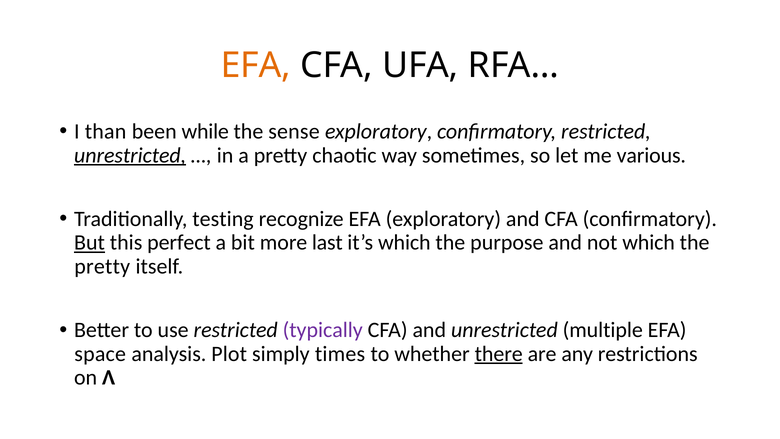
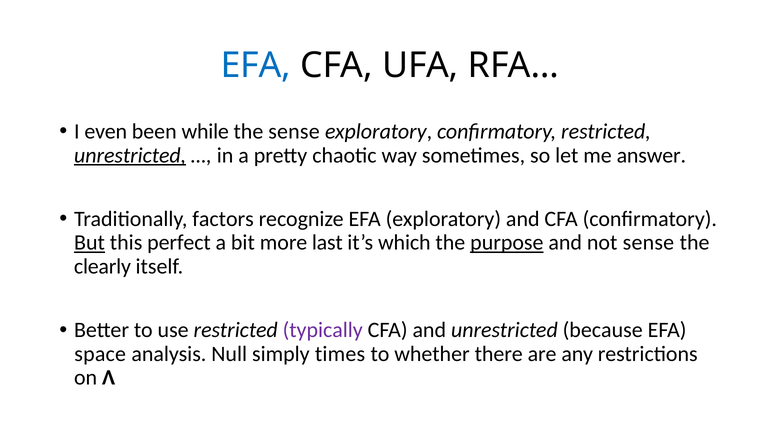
EFA colour: orange -> blue (256, 66)
than: than -> even (106, 131)
various: various -> answer (651, 155)
testing: testing -> factors (223, 219)
purpose underline: none -> present (507, 243)
not which: which -> sense (648, 243)
pretty: pretty -> clearly (102, 266)
multiple: multiple -> because (603, 330)
Plot: Plot -> Null (229, 354)
there underline: present -> none (499, 354)
